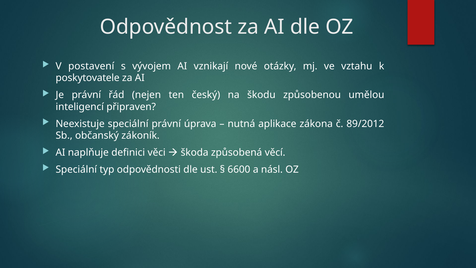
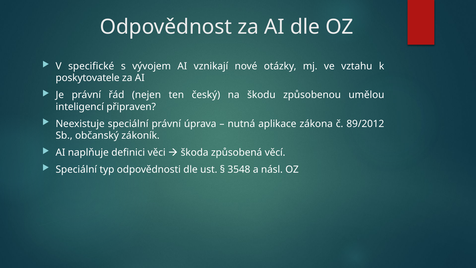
postavení: postavení -> specifické (91, 66)
6600: 6600 -> 3548 (239, 169)
